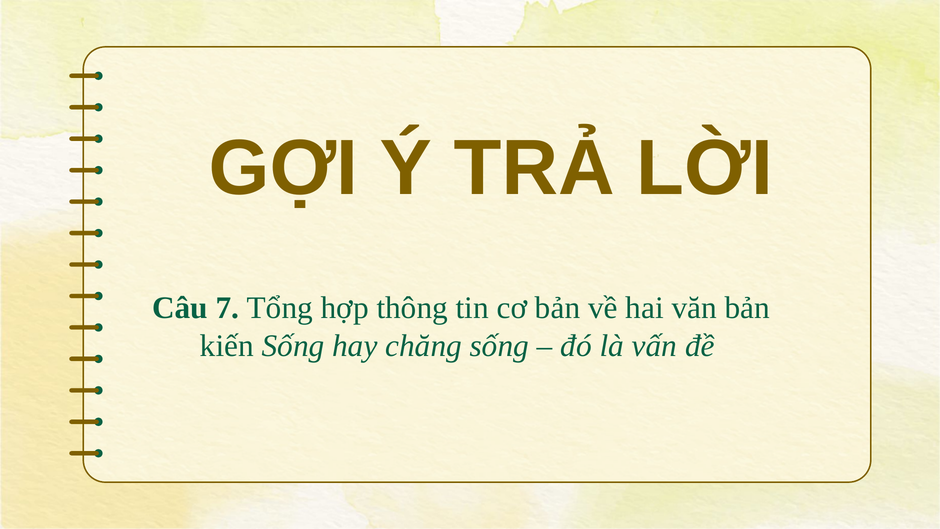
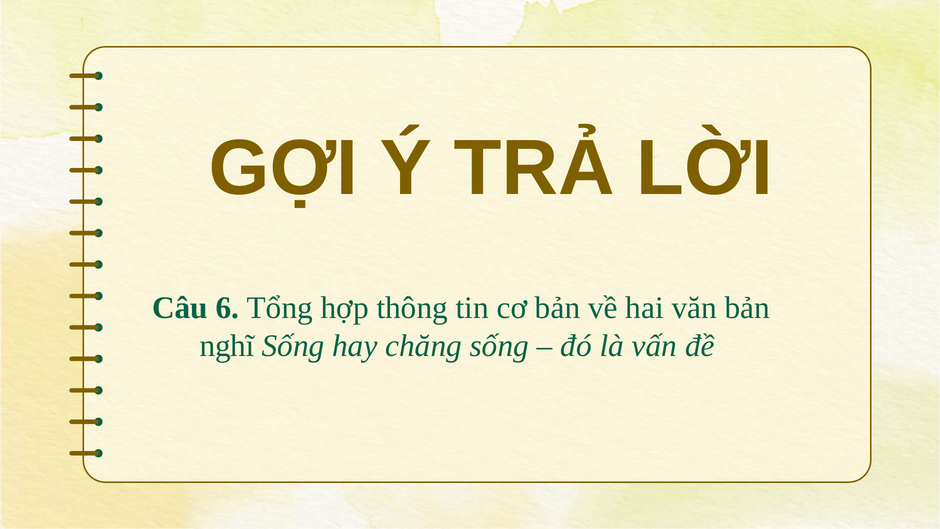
7: 7 -> 6 (227, 308)
kiến: kiến -> nghĩ (227, 346)
